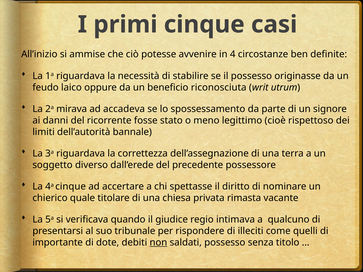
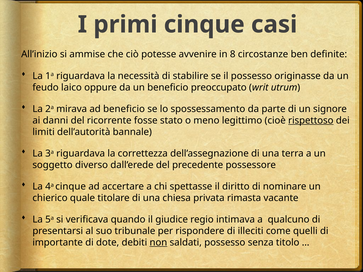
4: 4 -> 8 (233, 54)
riconosciuta: riconosciuta -> preoccupato (219, 87)
ad accadeva: accadeva -> beneficio (124, 109)
rispettoso underline: none -> present (311, 121)
